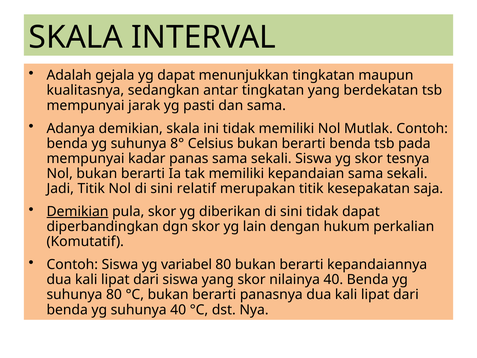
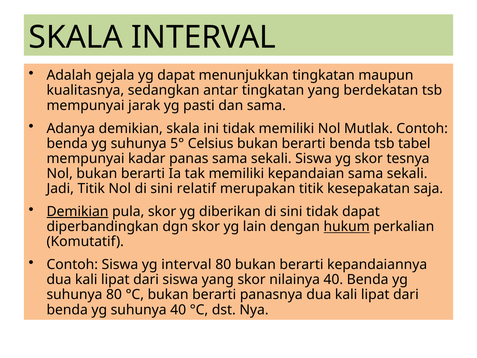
8°: 8° -> 5° (177, 143)
pada: pada -> tabel (414, 143)
hukum underline: none -> present (347, 226)
yg variabel: variabel -> interval (186, 264)
